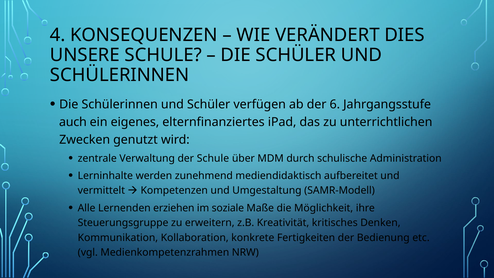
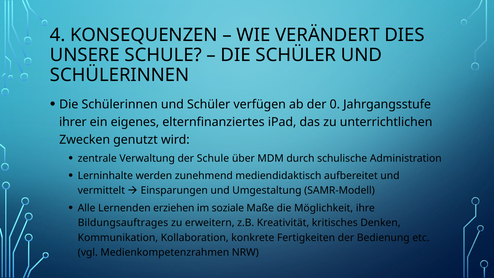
6: 6 -> 0 (335, 104)
auch: auch -> ihrer (73, 122)
Kompetenzen: Kompetenzen -> Einsparungen (174, 190)
Steuerungsgruppe: Steuerungsgruppe -> Bildungsauftrages (123, 223)
